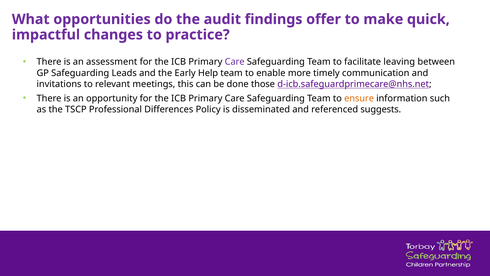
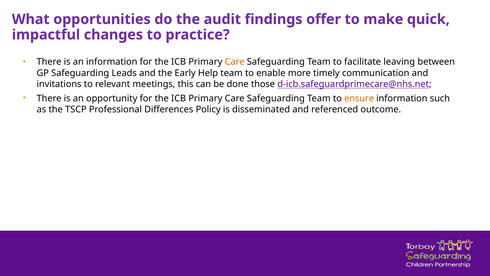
an assessment: assessment -> information (112, 62)
Care colour: purple -> orange (235, 62)
suggests: suggests -> outcome (381, 109)
